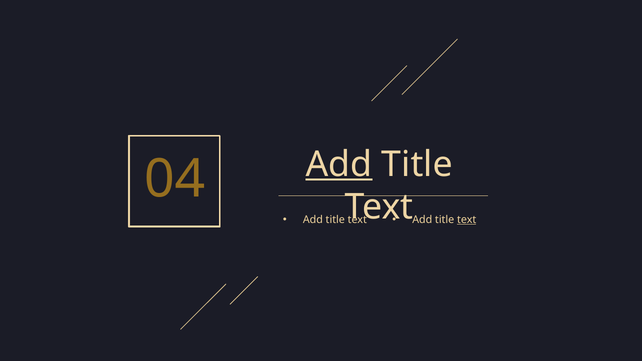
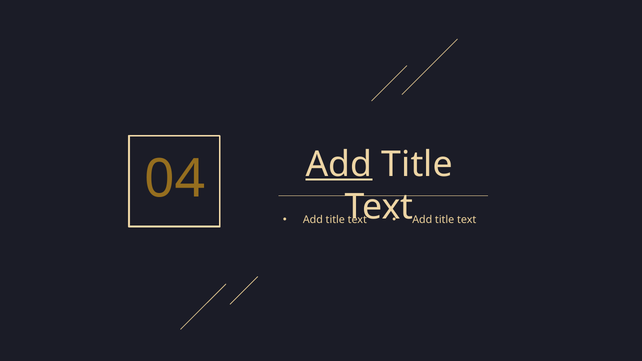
text underline: present -> none (467, 220)
